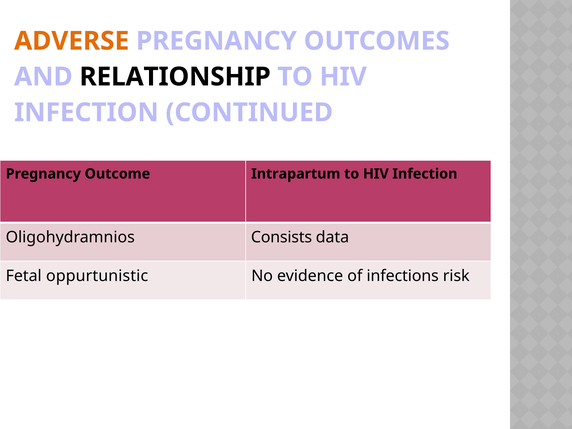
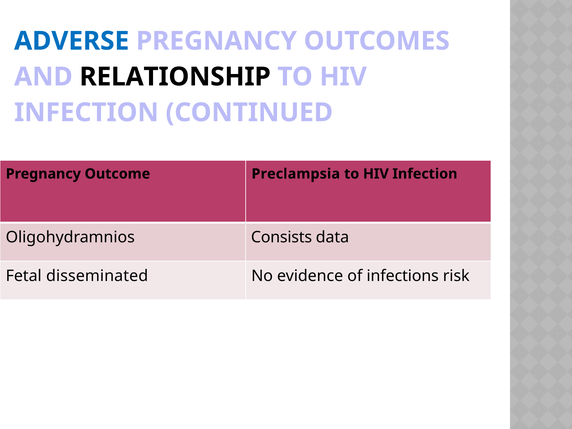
ADVERSE colour: orange -> blue (72, 41)
Intrapartum: Intrapartum -> Preclampsia (296, 174)
oppurtunistic: oppurtunistic -> disseminated (97, 276)
